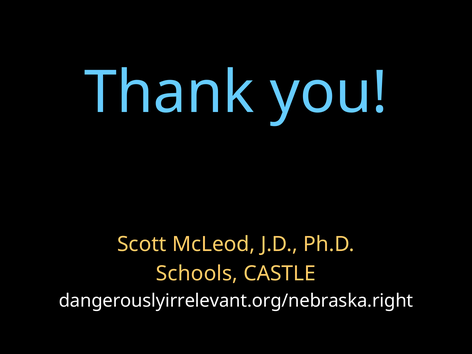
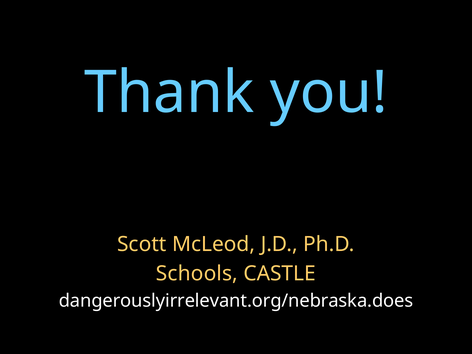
dangerouslyirrelevant.org/nebraska.right: dangerouslyirrelevant.org/nebraska.right -> dangerouslyirrelevant.org/nebraska.does (236, 301)
